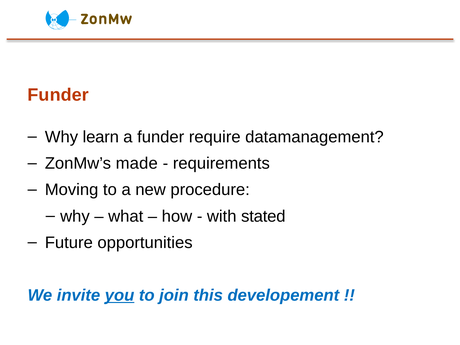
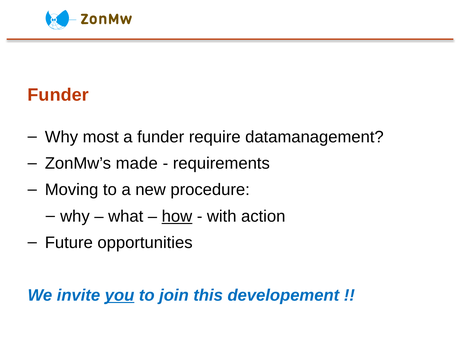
learn: learn -> most (101, 137)
how underline: none -> present (177, 216)
stated: stated -> action (263, 216)
